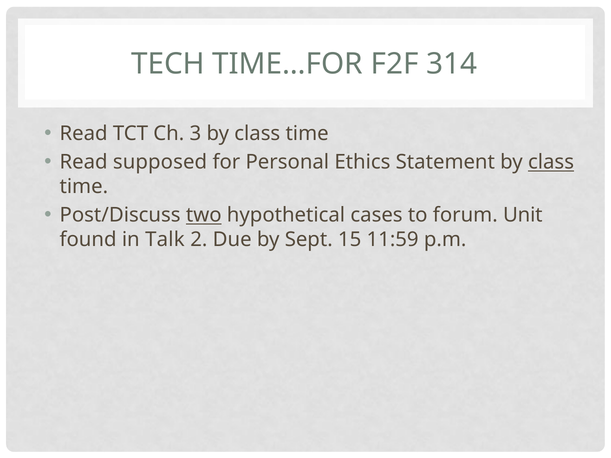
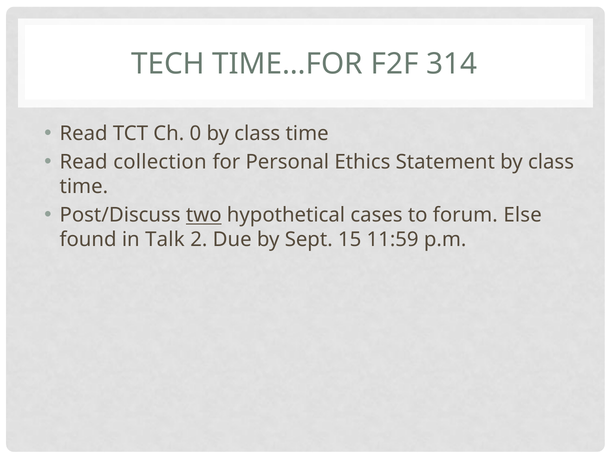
3: 3 -> 0 (195, 134)
supposed: supposed -> collection (160, 162)
class underline: present -> none (551, 162)
Unit: Unit -> Else (523, 215)
